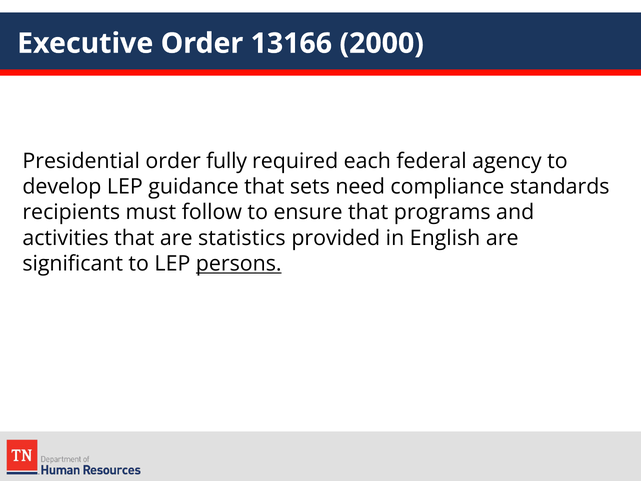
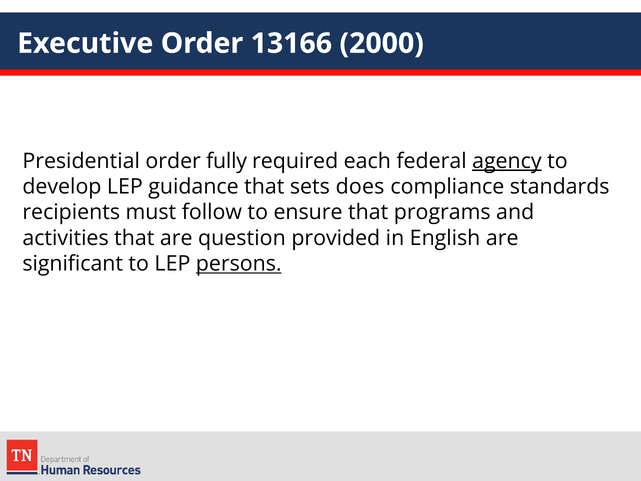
agency underline: none -> present (507, 161)
need: need -> does (360, 187)
statistics: statistics -> question (242, 238)
